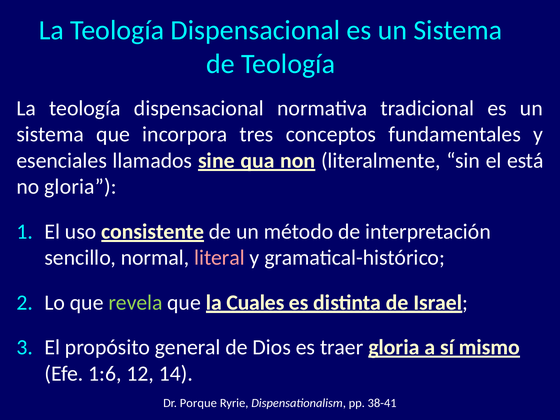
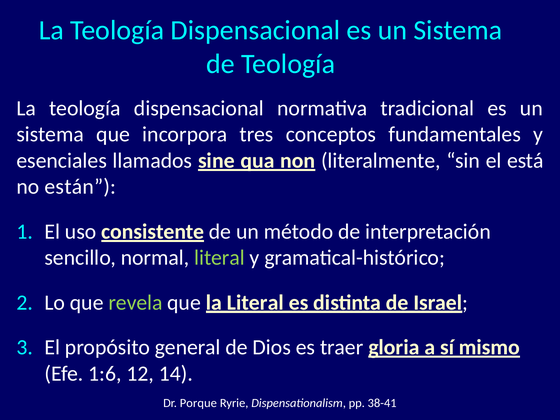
no gloria: gloria -> están (80, 187)
literal colour: pink -> light green (220, 258)
la Cuales: Cuales -> Literal (255, 303)
